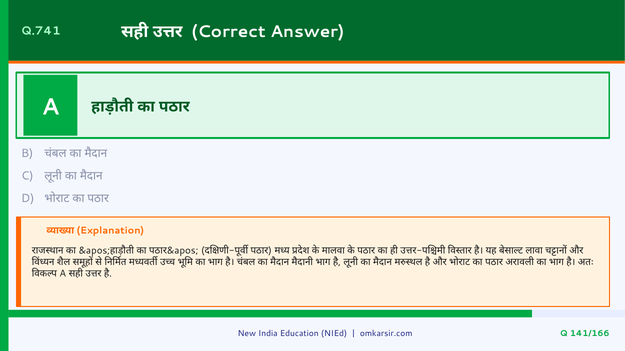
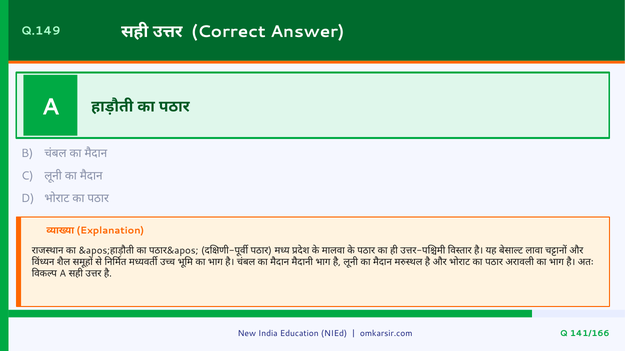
Q.741: Q.741 -> Q.149 (41, 31)
